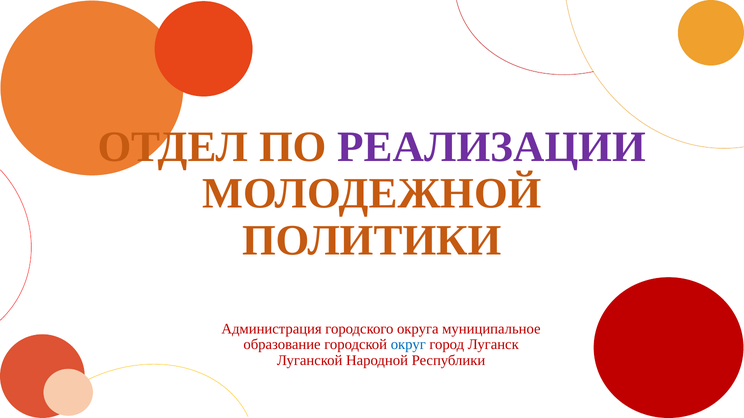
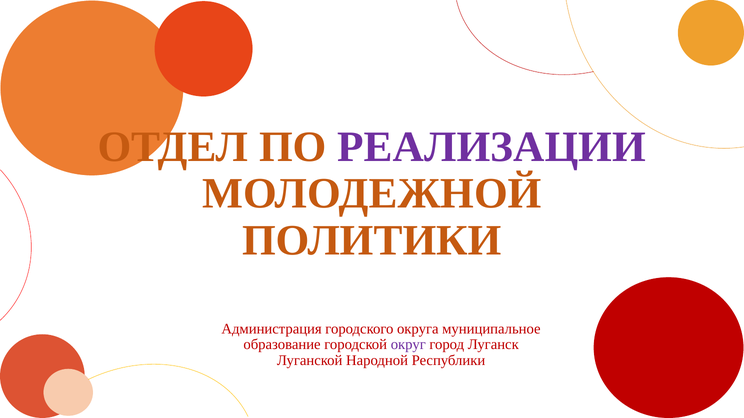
округ colour: blue -> purple (408, 345)
